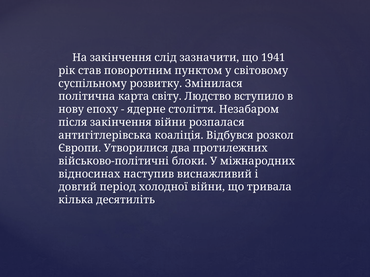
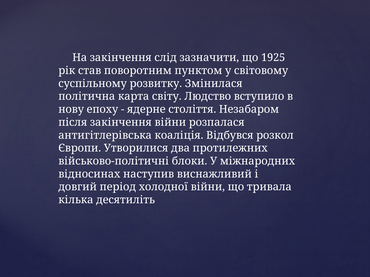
1941: 1941 -> 1925 (273, 58)
